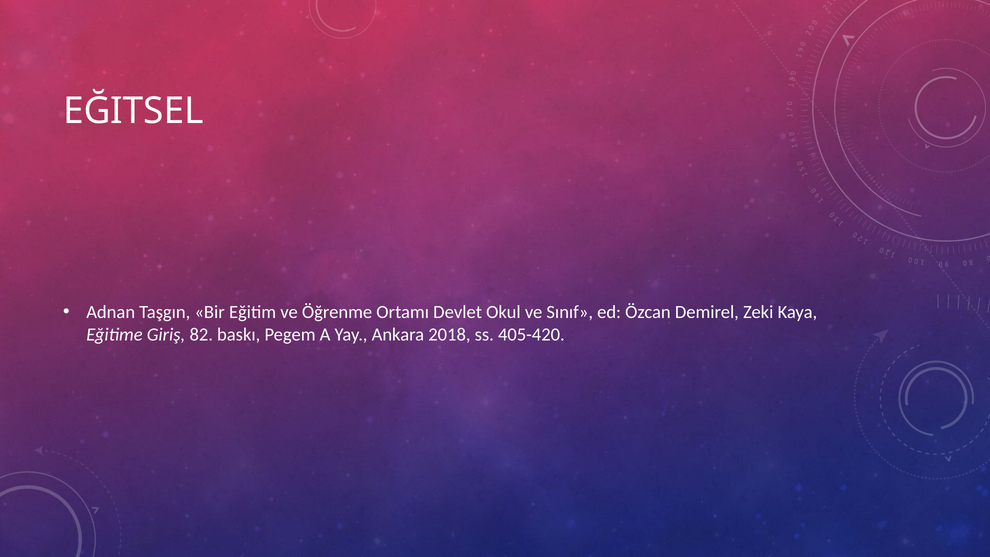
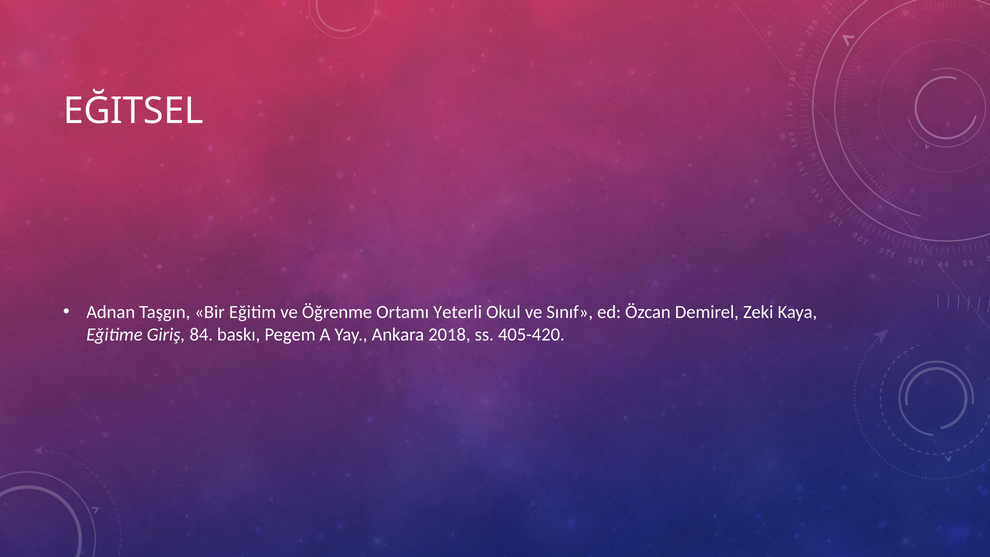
Devlet: Devlet -> Yeterli (458, 312)
82: 82 -> 84 (201, 334)
